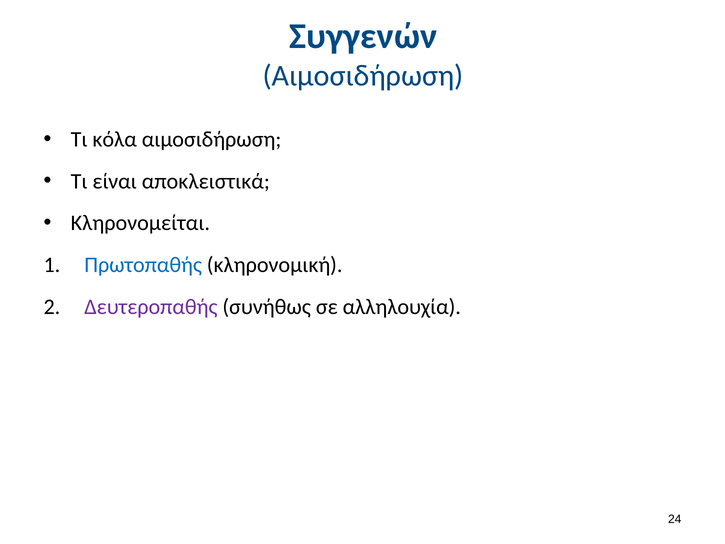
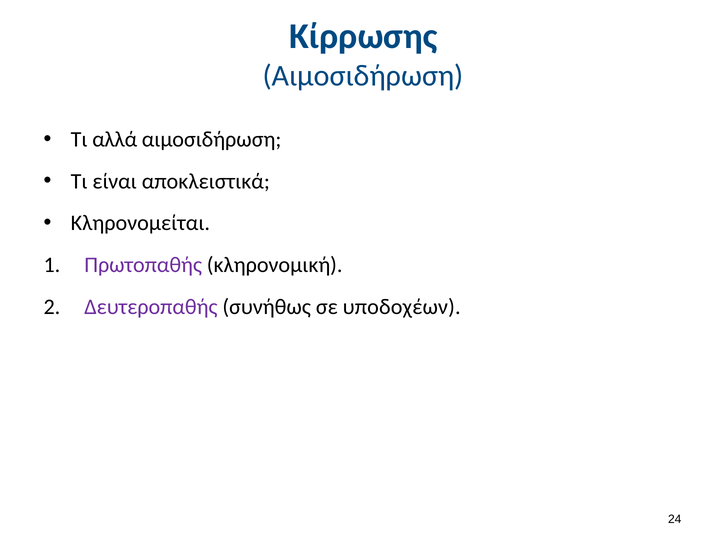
Συγγενών: Συγγενών -> Κίρρωσης (363, 36)
κόλα: κόλα -> αλλά (115, 139)
Πρωτοπαθής colour: blue -> purple (143, 265)
αλληλουχία: αλληλουχία -> υποδοχέων (402, 307)
